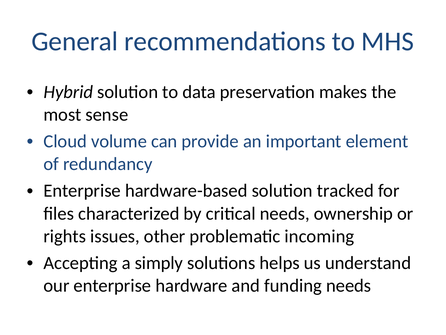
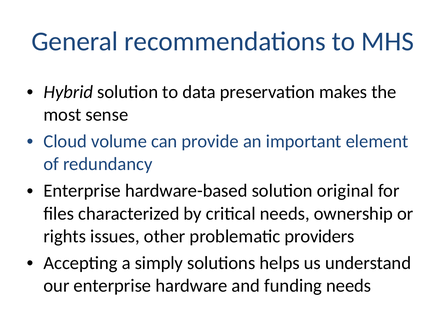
tracked: tracked -> original (345, 191)
incoming: incoming -> providers (320, 236)
